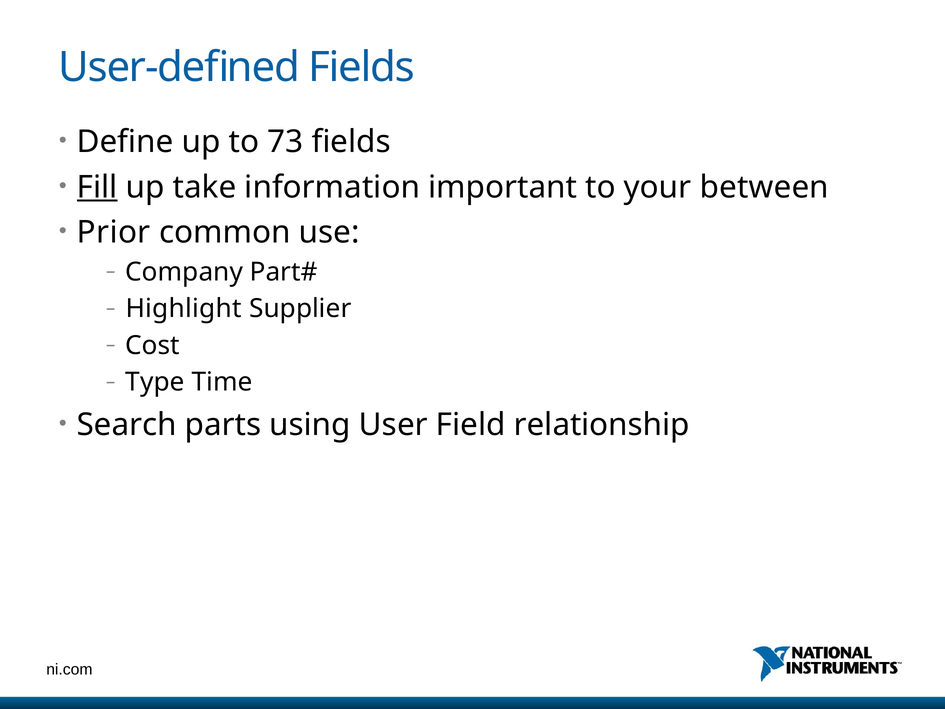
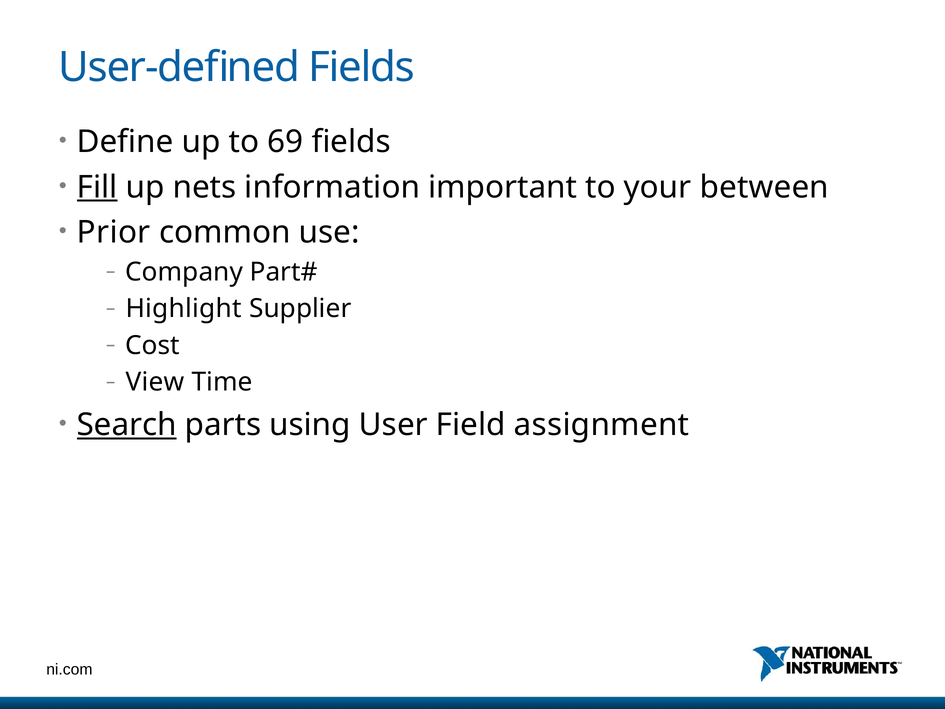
73: 73 -> 69 (286, 142)
take: take -> nets (205, 187)
Type: Type -> View (155, 382)
Search underline: none -> present (127, 425)
relationship: relationship -> assignment (602, 425)
